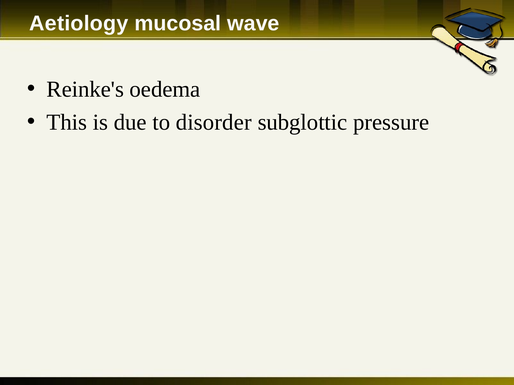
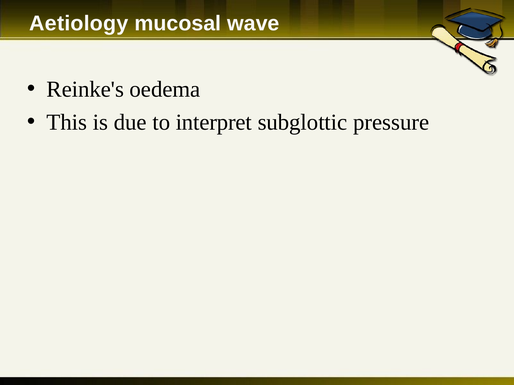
disorder: disorder -> interpret (214, 122)
